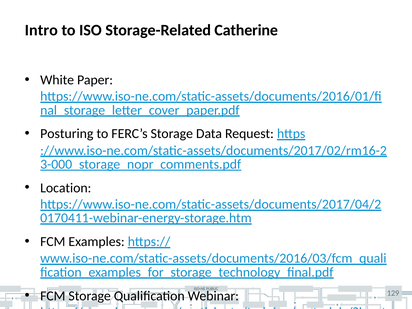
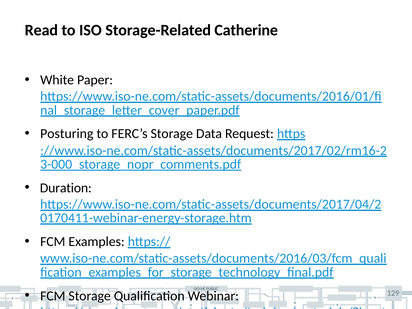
Intro: Intro -> Read (41, 30)
Location: Location -> Duration (66, 188)
